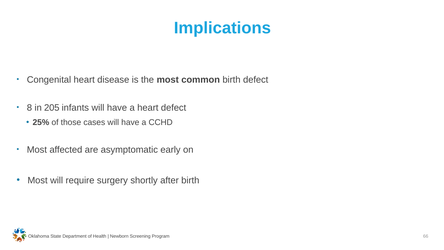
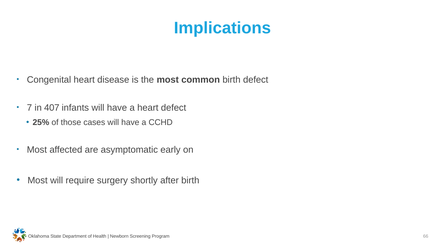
8: 8 -> 7 (29, 108)
205: 205 -> 407 (52, 108)
